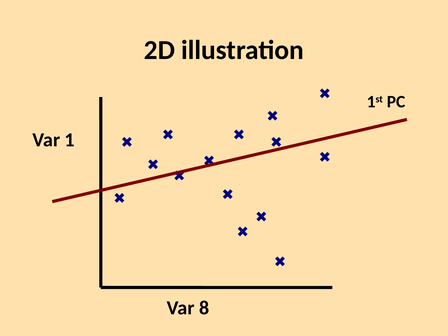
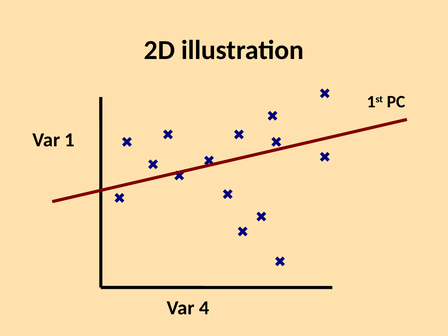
8: 8 -> 4 (204, 308)
